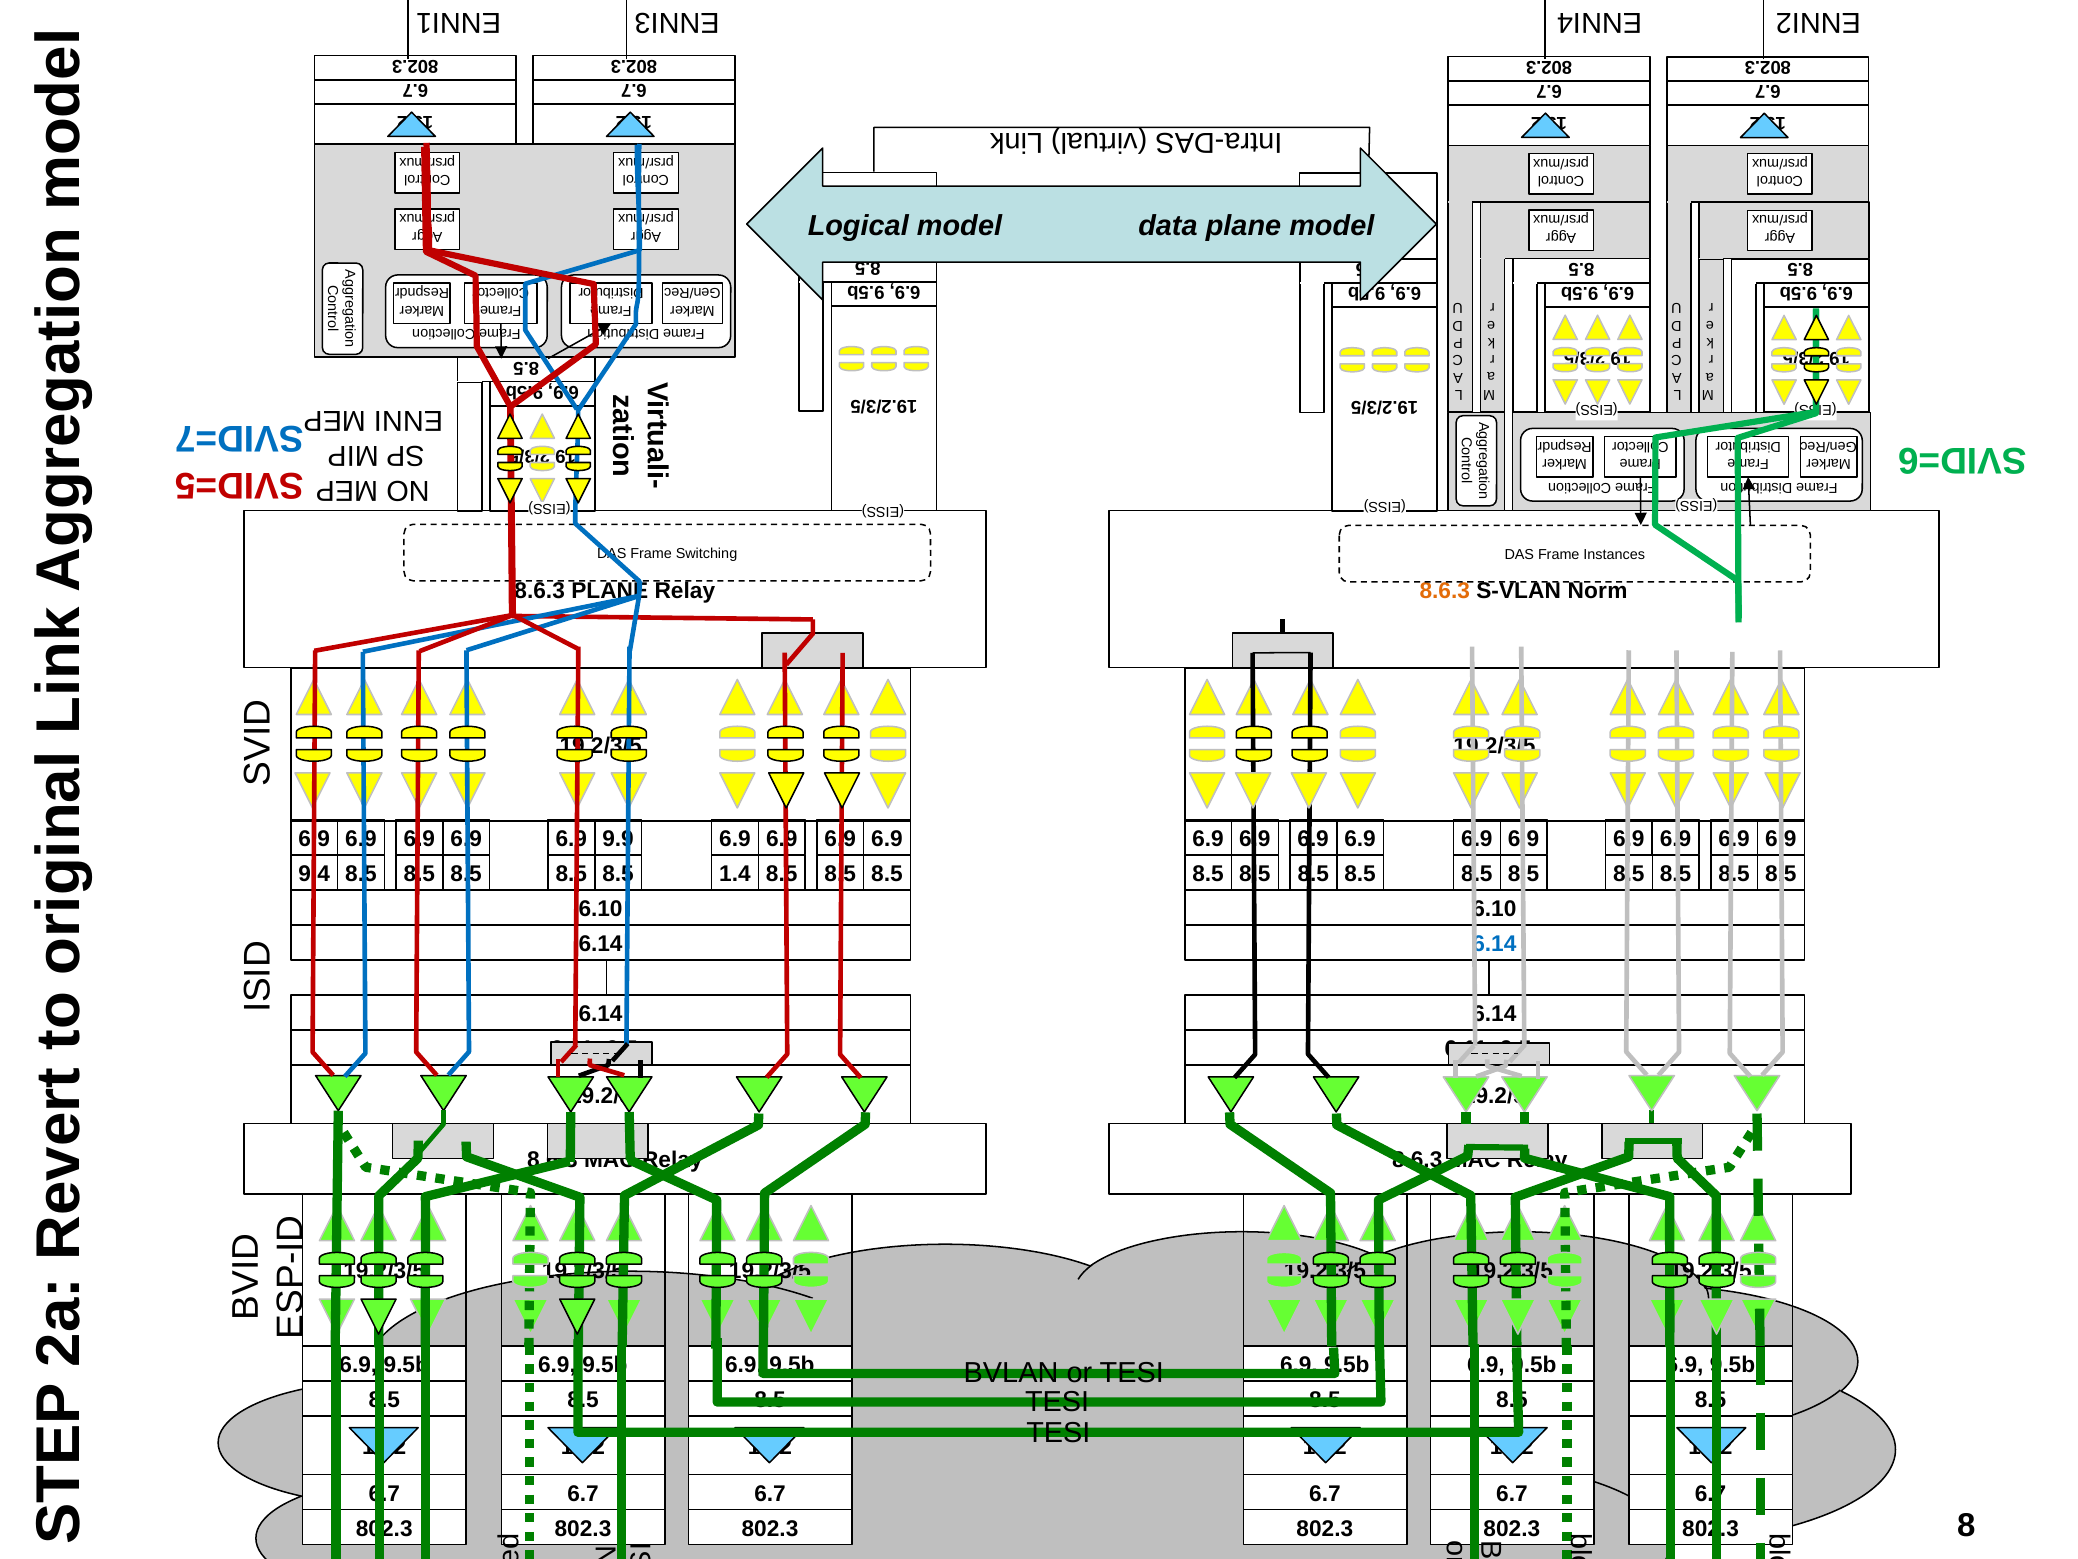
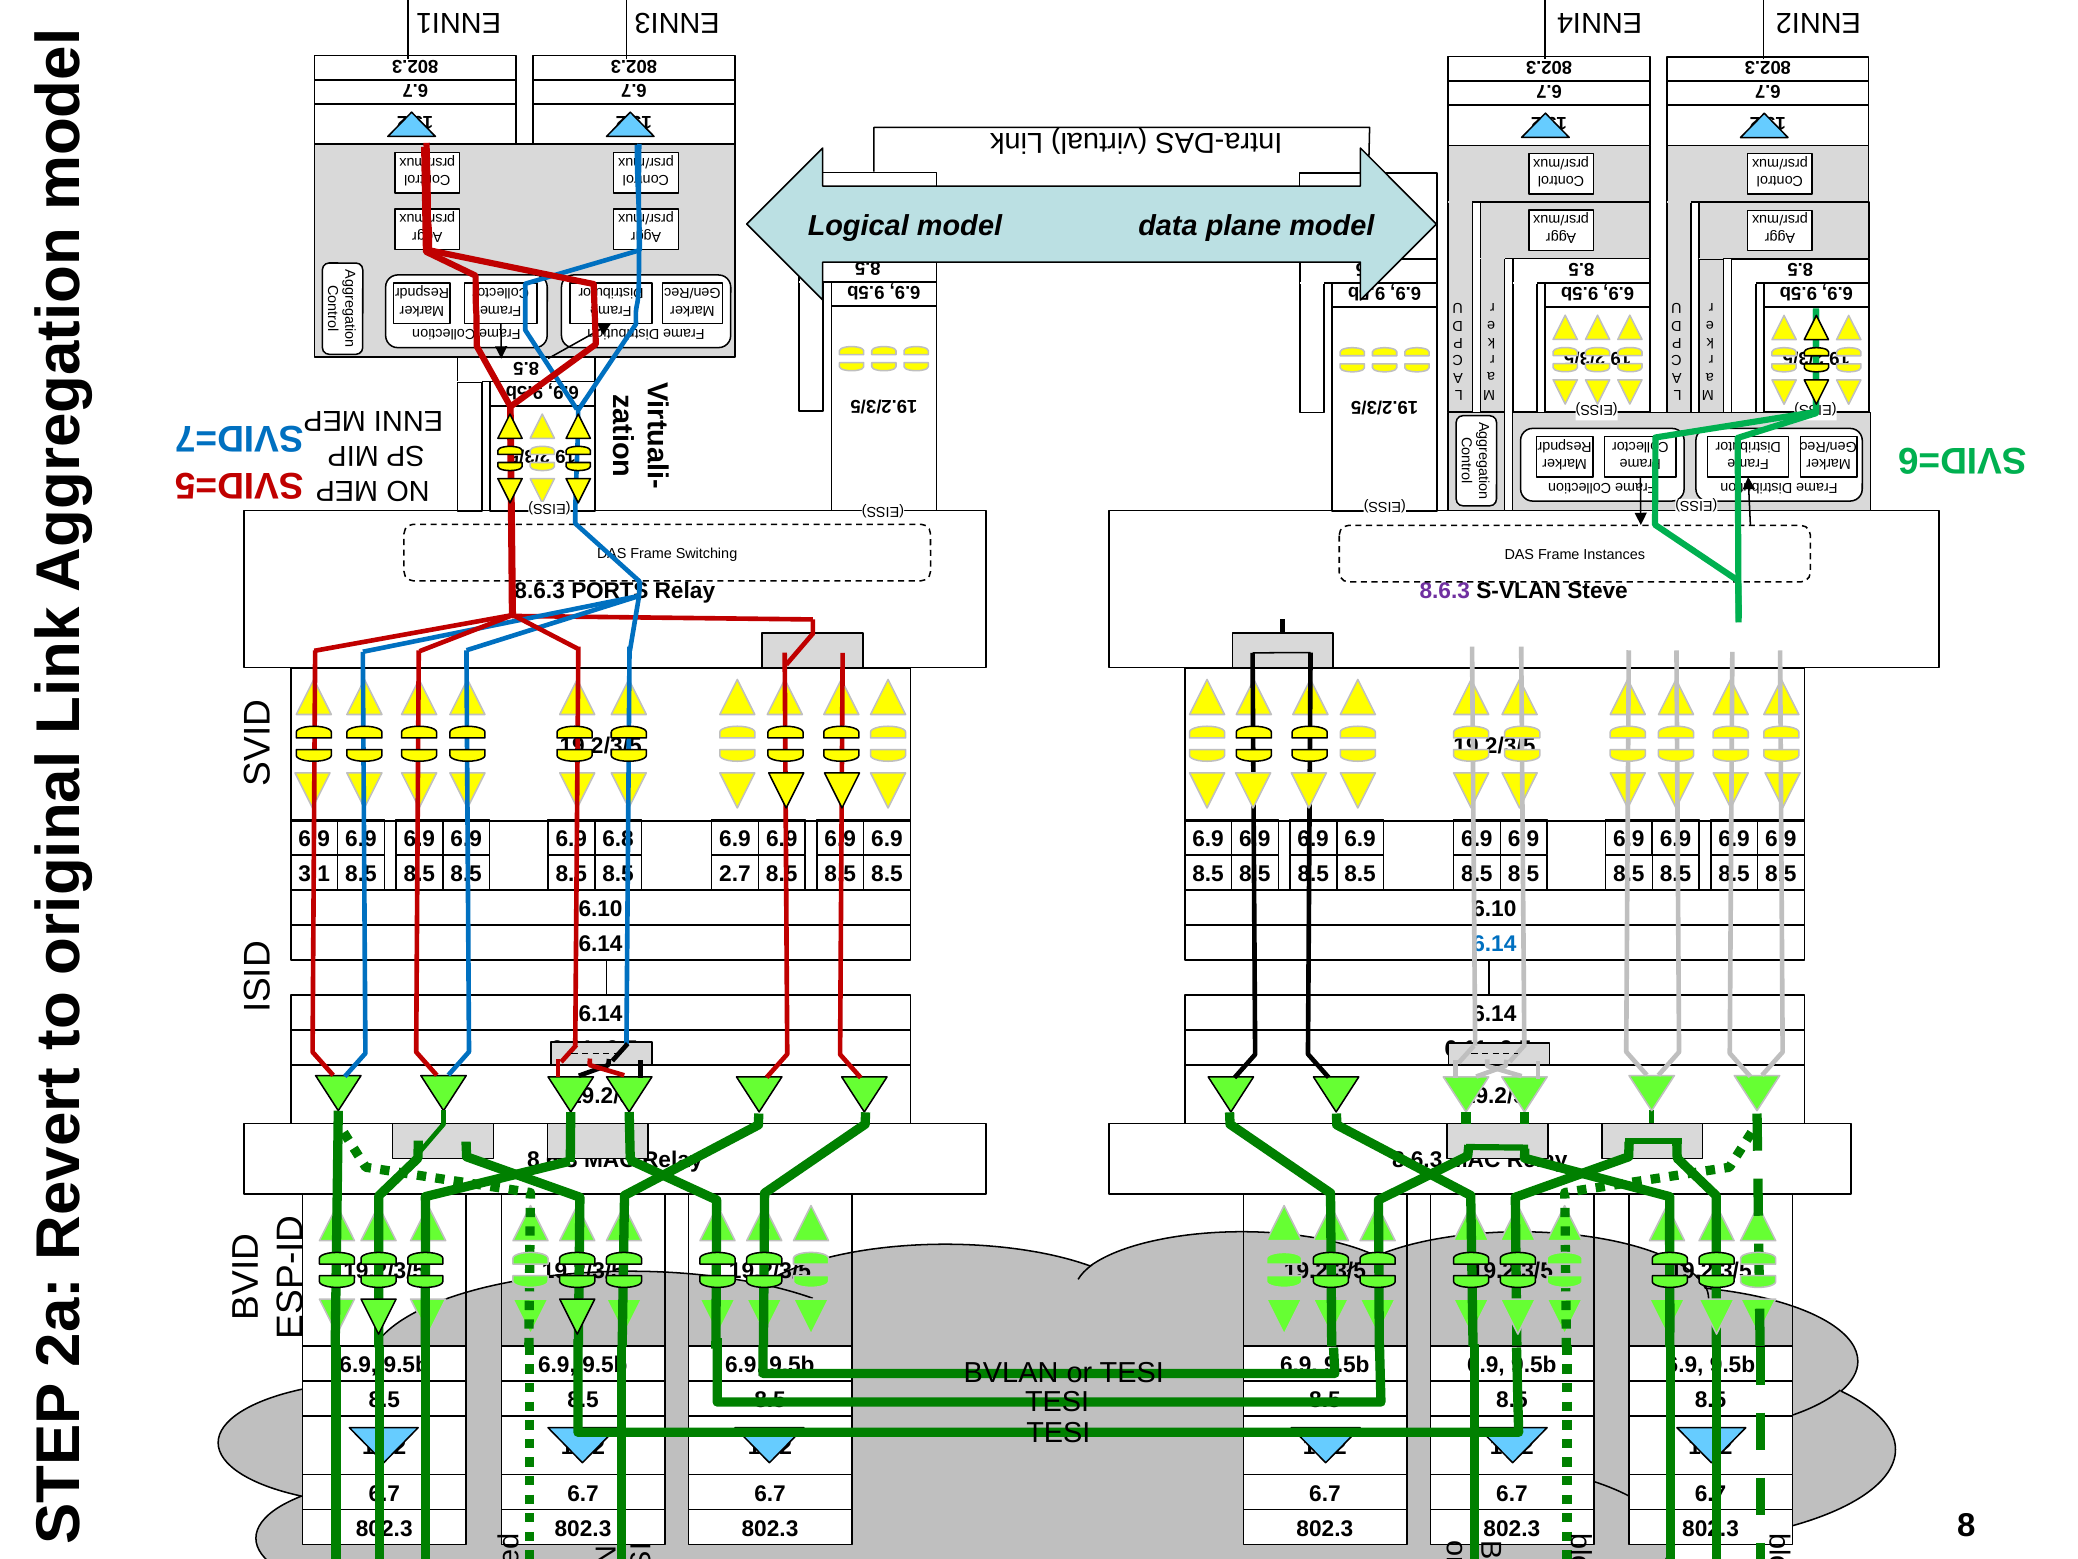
8.6.3 PLANE: PLANE -> PORTS (610, 590)
8.6.3 colour: orange -> purple (1445, 590)
Norm: Norm -> Steve (1598, 590)
9.9: 9.9 -> 6.8 (618, 839)
9.4: 9.4 -> 3.1 (314, 874)
1.4: 1.4 -> 2.7 (735, 874)
